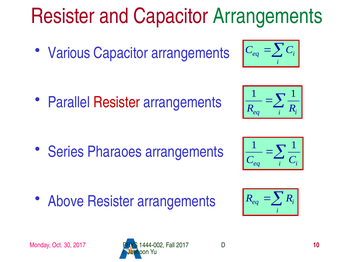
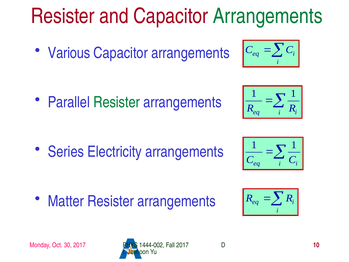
Resister colour: red -> green (117, 102)
Pharaoes: Pharaoes -> Electricity (115, 152)
Above: Above -> Matter (66, 201)
